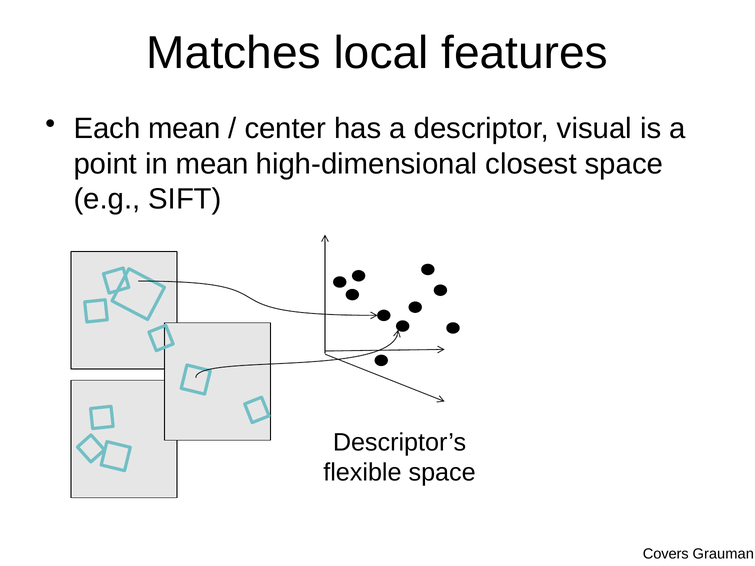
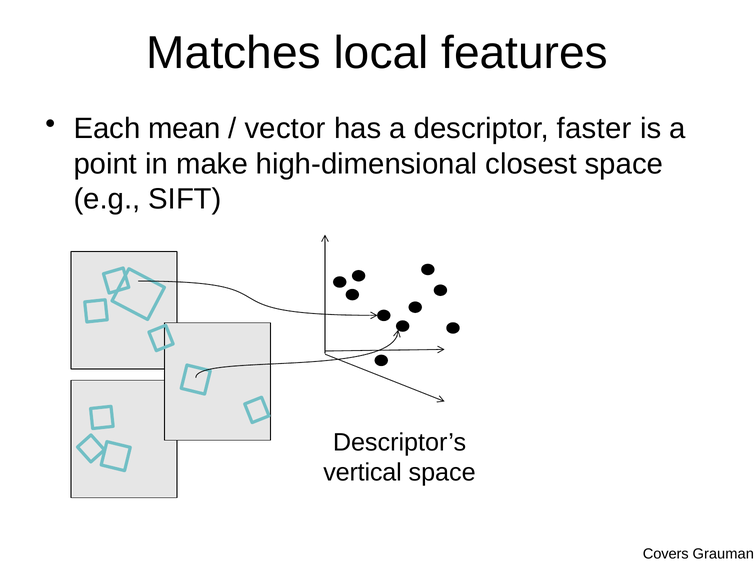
center: center -> vector (285, 129)
visual: visual -> faster (594, 129)
in mean: mean -> make (212, 164)
flexible: flexible -> vertical (363, 473)
